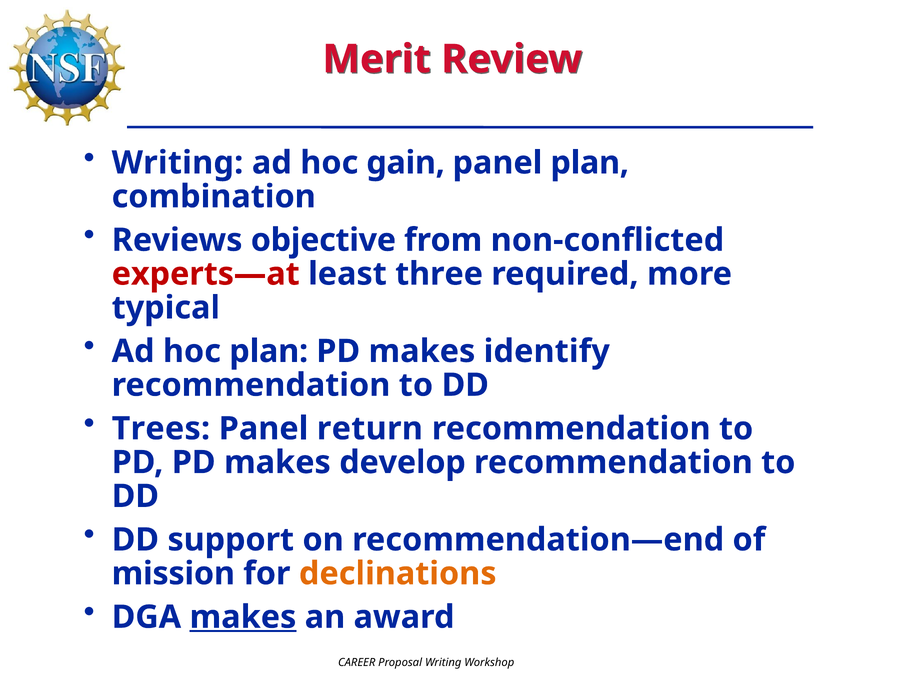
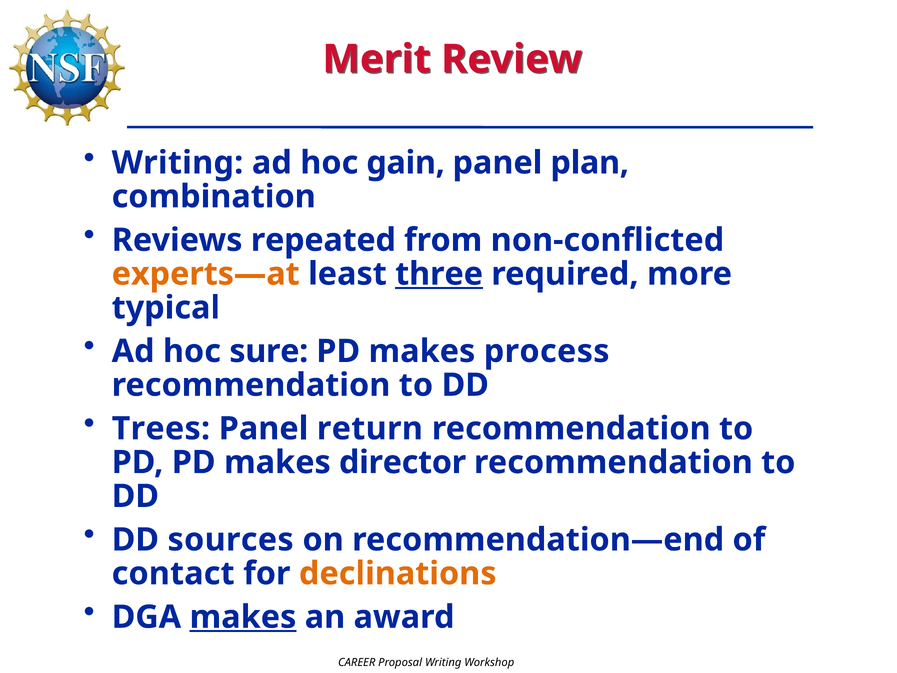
objective: objective -> repeated (323, 240)
experts—at colour: red -> orange (206, 274)
three underline: none -> present (439, 274)
hoc plan: plan -> sure (269, 351)
identify: identify -> process (547, 351)
develop: develop -> director (403, 462)
support: support -> sources (231, 540)
mission: mission -> contact (173, 573)
